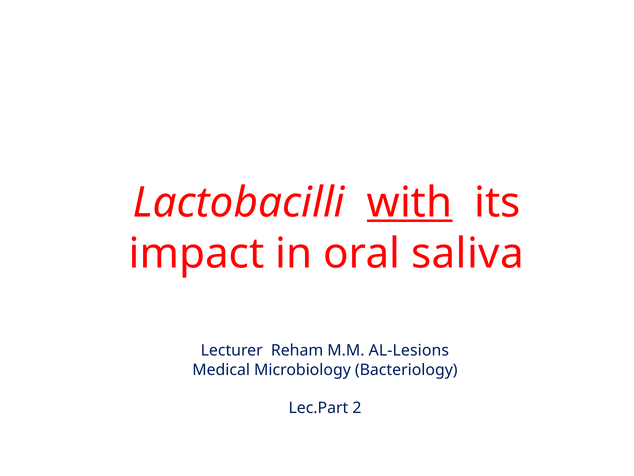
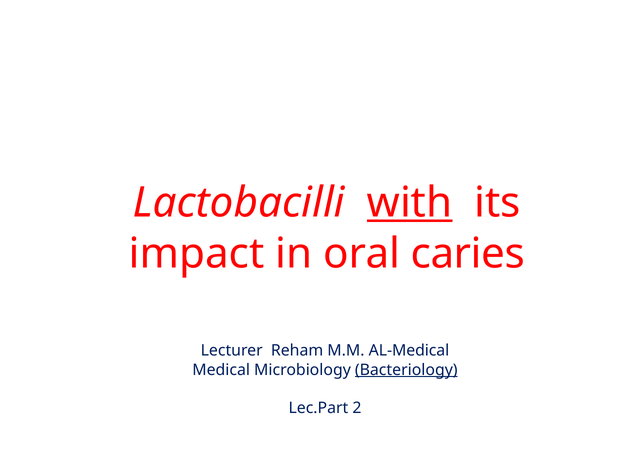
saliva: saliva -> caries (468, 253)
AL-Lesions: AL-Lesions -> AL-Medical (409, 350)
Bacteriology underline: none -> present (406, 369)
